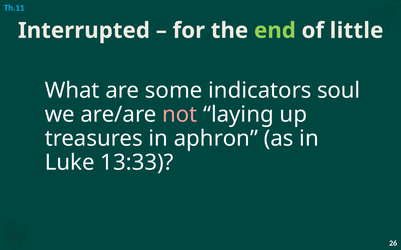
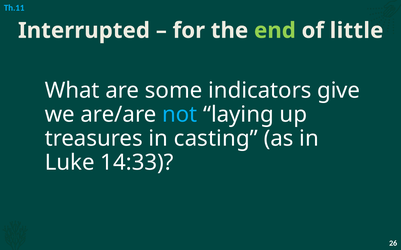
soul: soul -> give (339, 91)
not colour: pink -> light blue (180, 115)
aphron: aphron -> casting (216, 139)
13:33: 13:33 -> 14:33 (137, 163)
